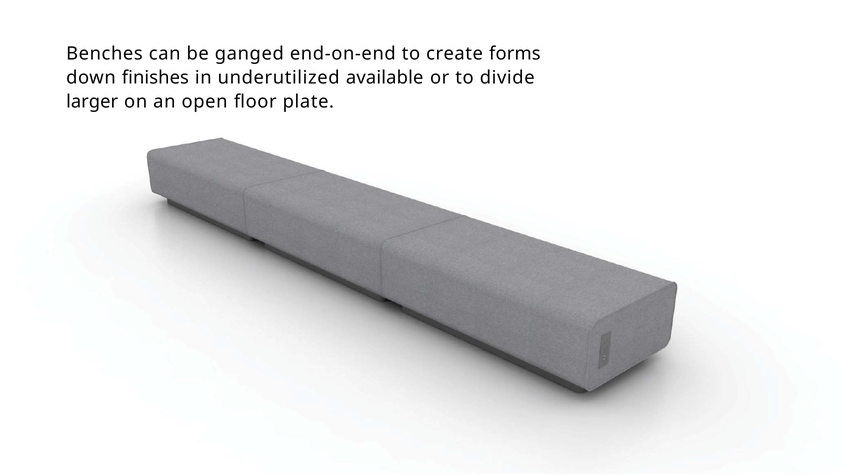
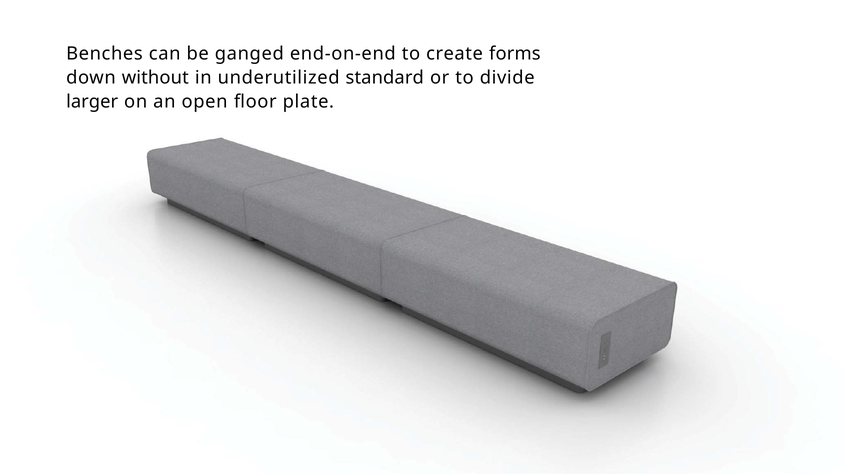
finishes: finishes -> without (155, 78)
available: available -> standard (385, 78)
